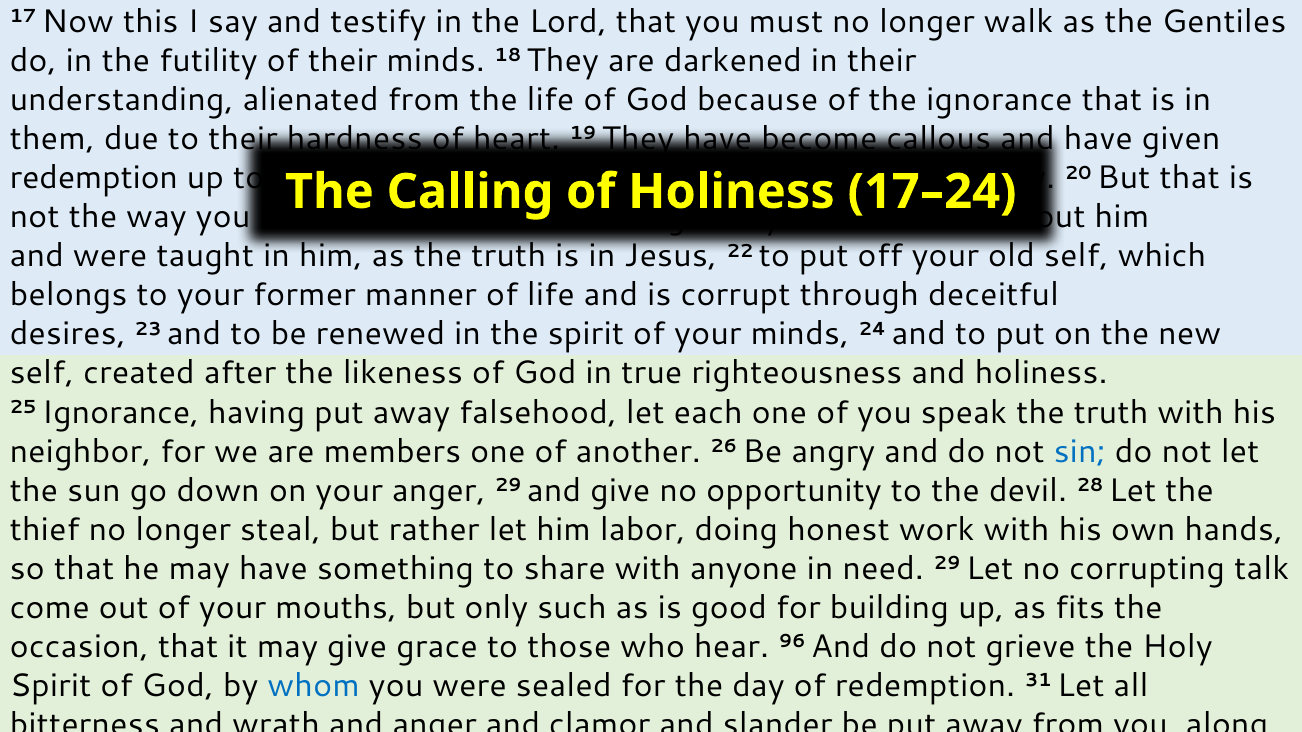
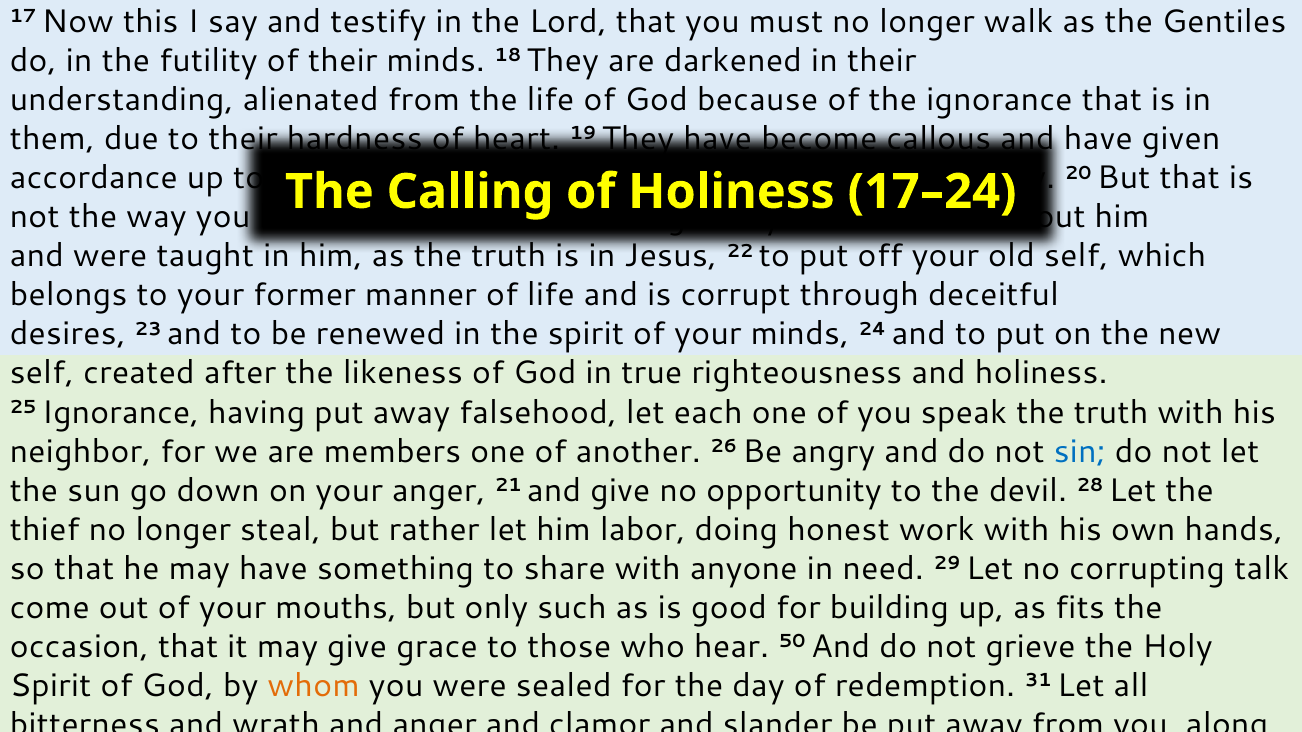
redemption: redemption -> accordance (94, 178)
anger 29: 29 -> 21 (508, 485)
96: 96 -> 50 (792, 642)
whom colour: blue -> orange (314, 686)
